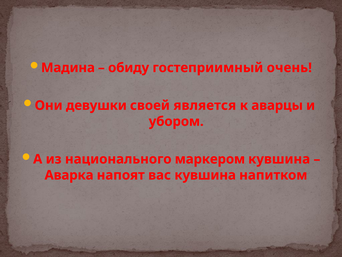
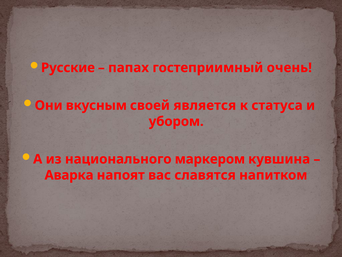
Мадина: Мадина -> Русские (68, 68)
обиду: обиду -> папах (129, 68)
девушки: девушки -> вкусным (96, 105)
аварцы: аварцы -> статуса (277, 105)
вас кувшина: кувшина -> славятся (205, 175)
